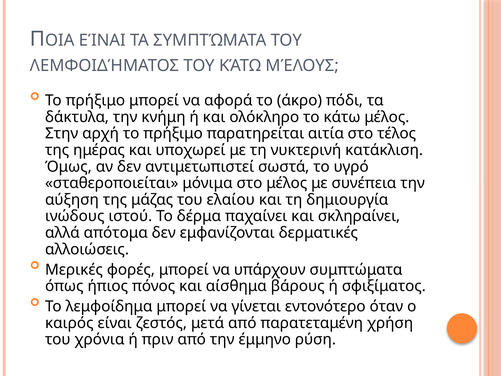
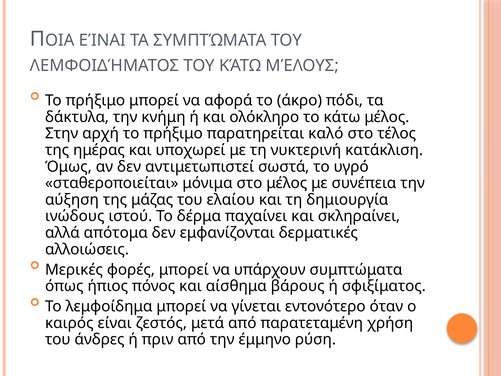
αιτία: αιτία -> καλό (326, 133)
χρόνια: χρόνια -> άνδρες (99, 339)
